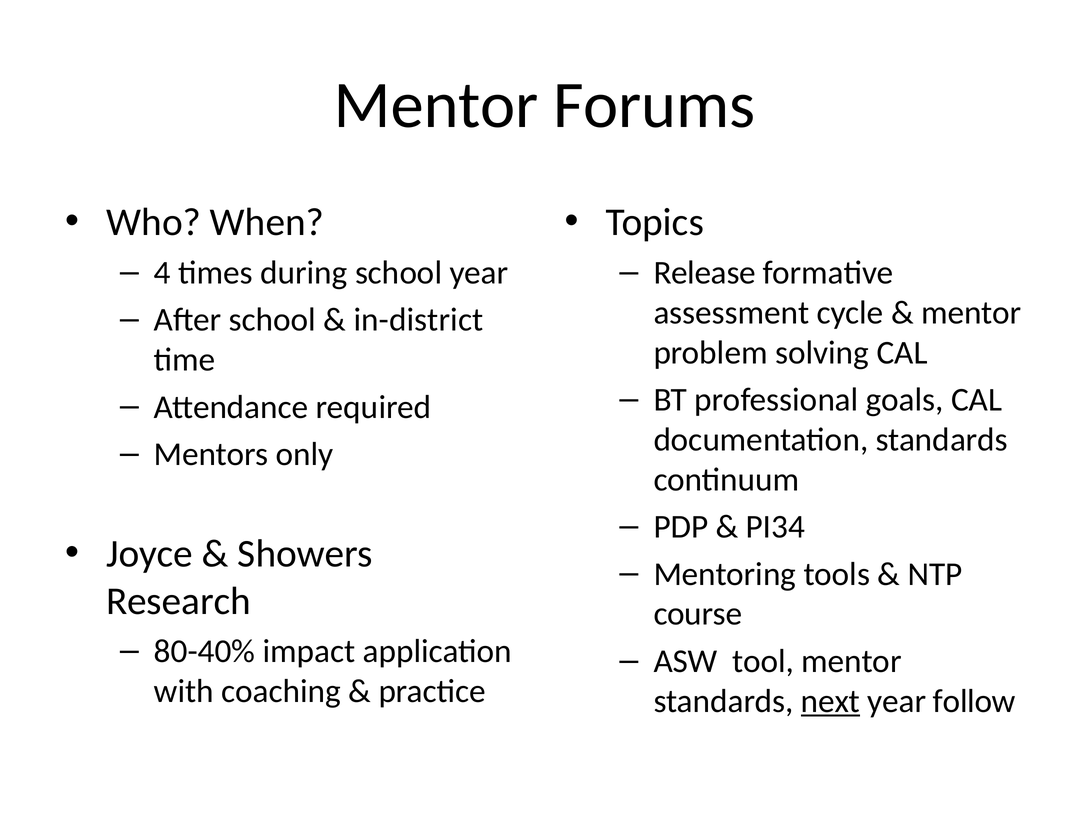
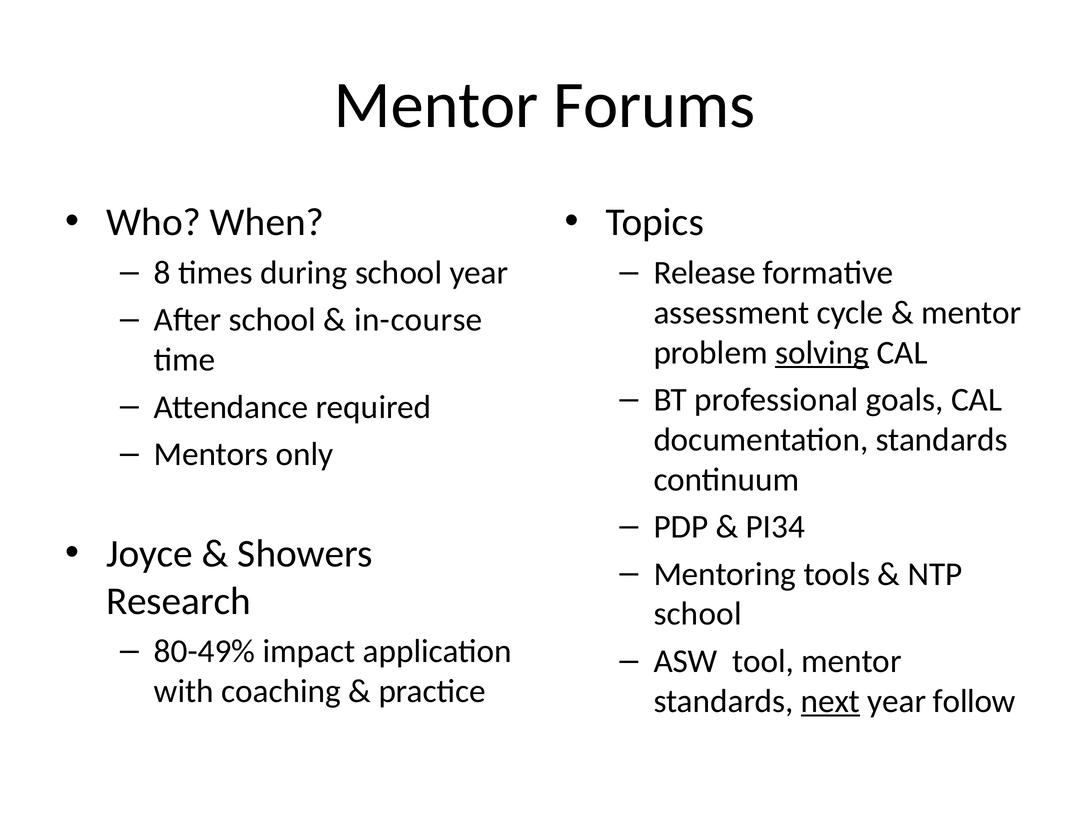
4: 4 -> 8 (162, 273)
in-district: in-district -> in-course (418, 320)
solving underline: none -> present (822, 353)
course: course -> school (698, 614)
80-40%: 80-40% -> 80-49% (205, 652)
